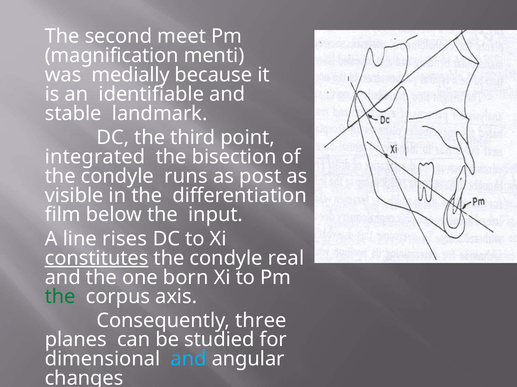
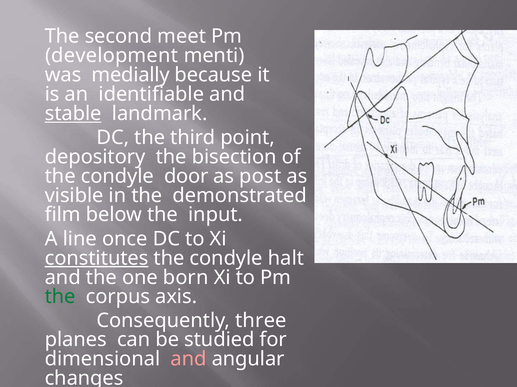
magnification: magnification -> development (112, 56)
stable underline: none -> present (73, 114)
integrated: integrated -> depository (95, 157)
runs: runs -> door (186, 176)
differentiation: differentiation -> demonstrated (240, 196)
rises: rises -> once (125, 239)
real: real -> halt (286, 259)
and colour: light blue -> pink (189, 360)
